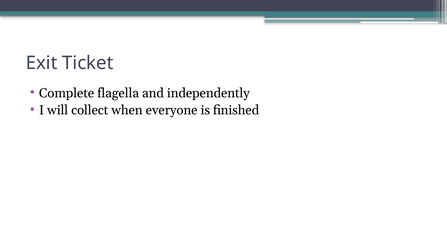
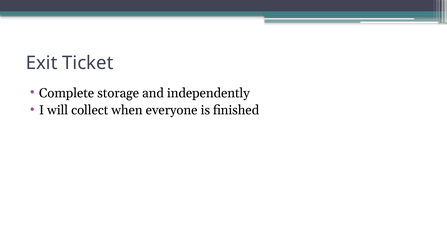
flagella: flagella -> storage (118, 93)
